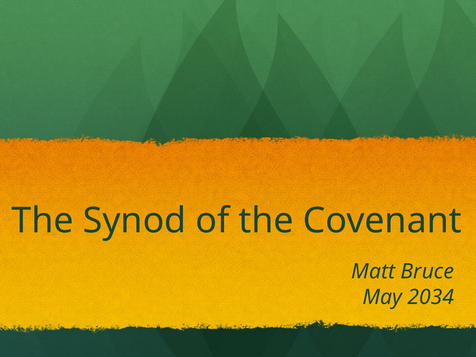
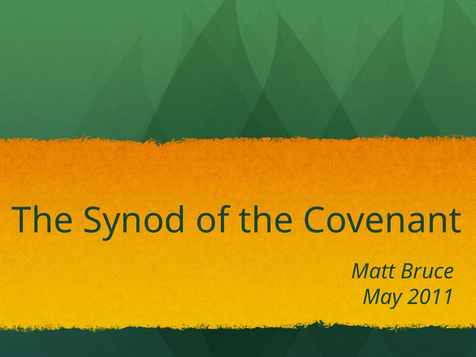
2034: 2034 -> 2011 (431, 297)
